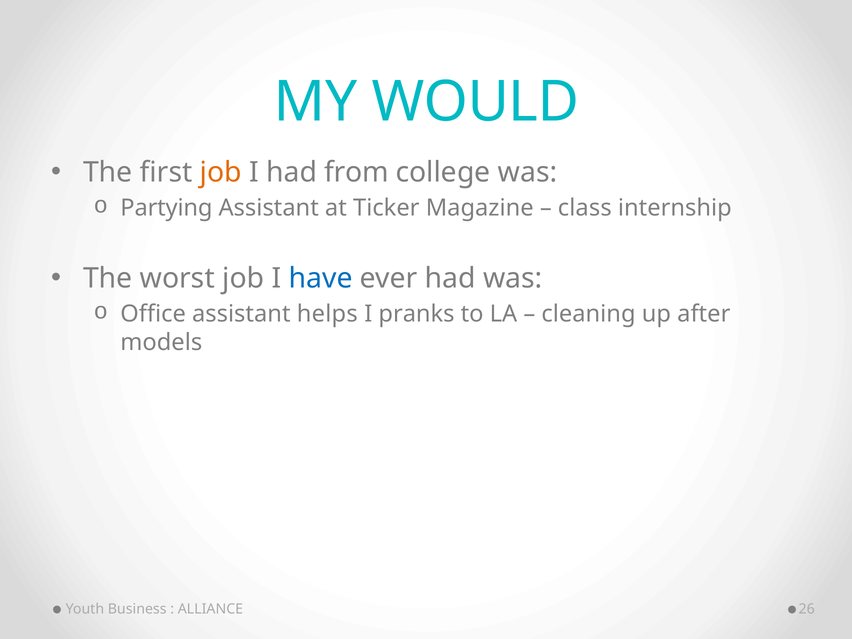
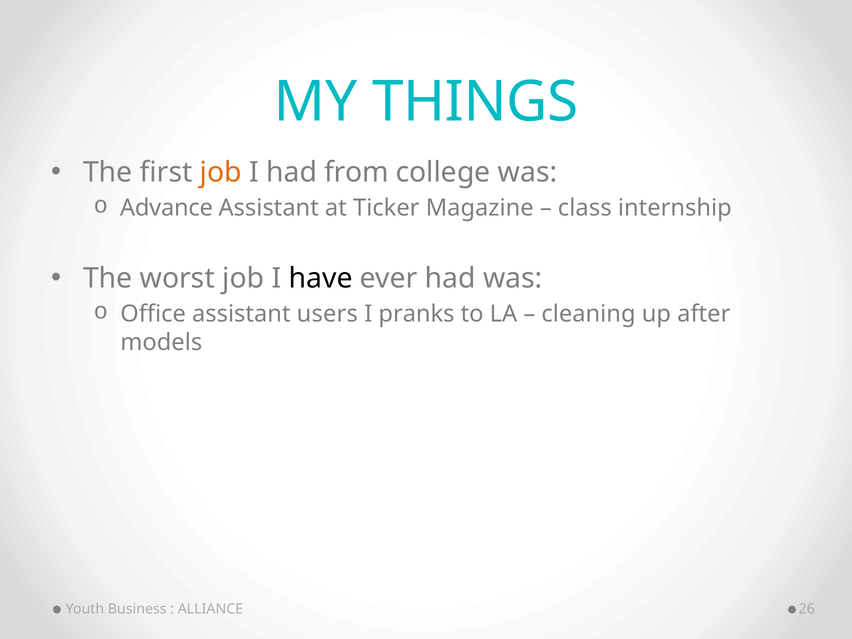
WOULD: WOULD -> THINGS (475, 102)
Partying: Partying -> Advance (166, 208)
have colour: blue -> black (321, 278)
helps: helps -> users (327, 314)
